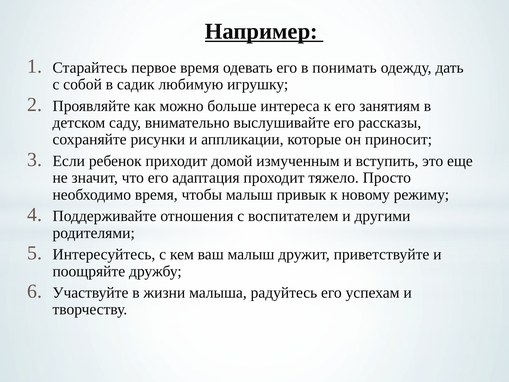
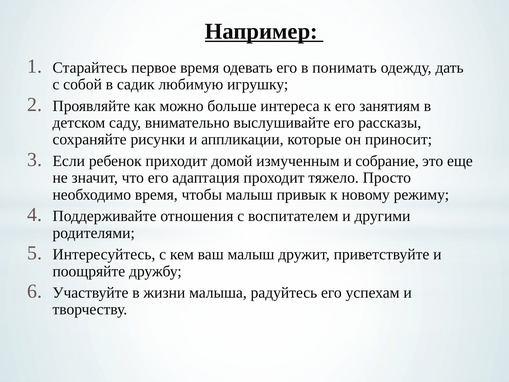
вступить: вступить -> собрание (387, 161)
